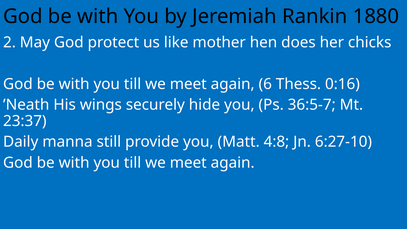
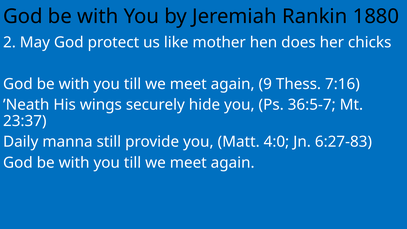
6: 6 -> 9 (265, 84)
0:16: 0:16 -> 7:16 (342, 84)
4:8: 4:8 -> 4:0 (276, 142)
6:27-10: 6:27-10 -> 6:27-83 (343, 142)
